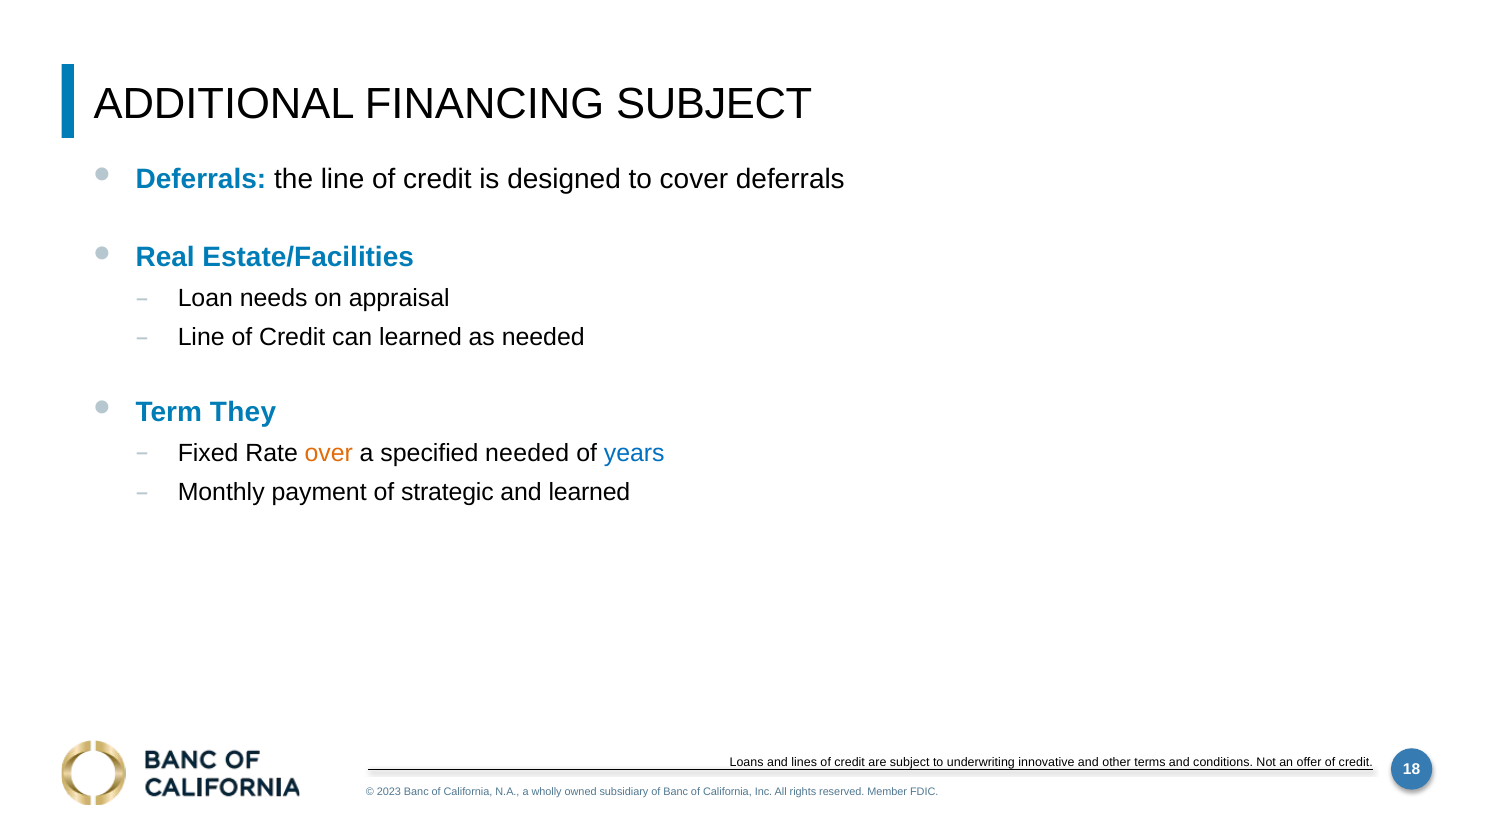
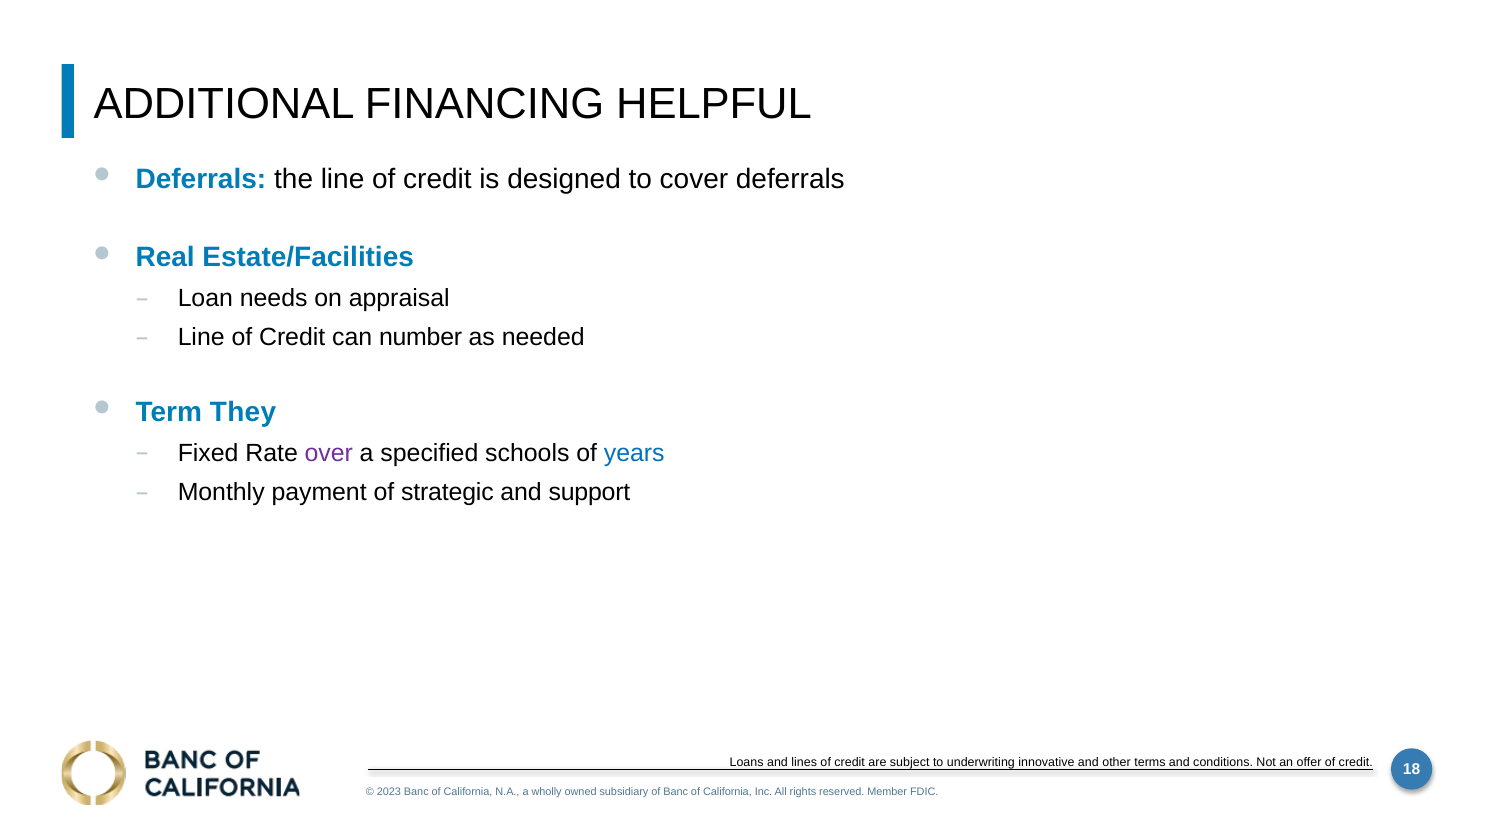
FINANCING SUBJECT: SUBJECT -> HELPFUL (714, 104)
can learned: learned -> number (421, 338)
over colour: orange -> purple (329, 453)
specified needed: needed -> schools (527, 453)
and learned: learned -> support (589, 492)
